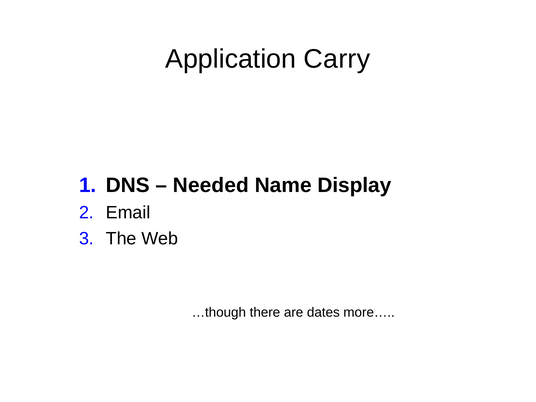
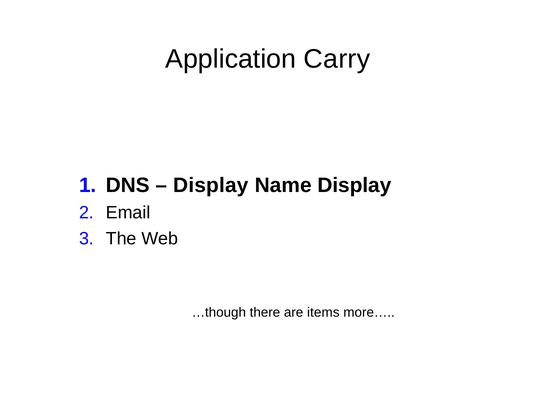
Needed: Needed -> Display (211, 185)
dates: dates -> items (323, 312)
